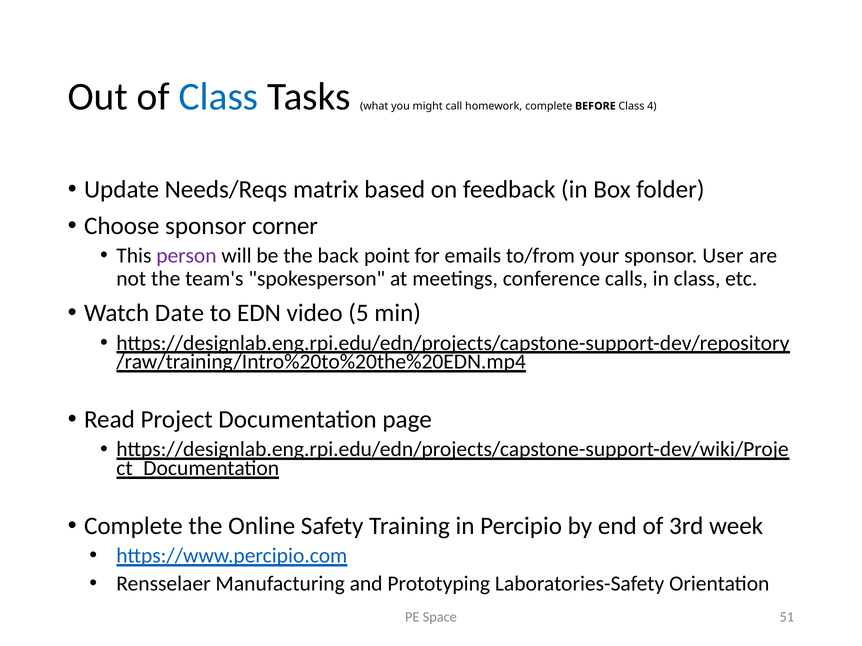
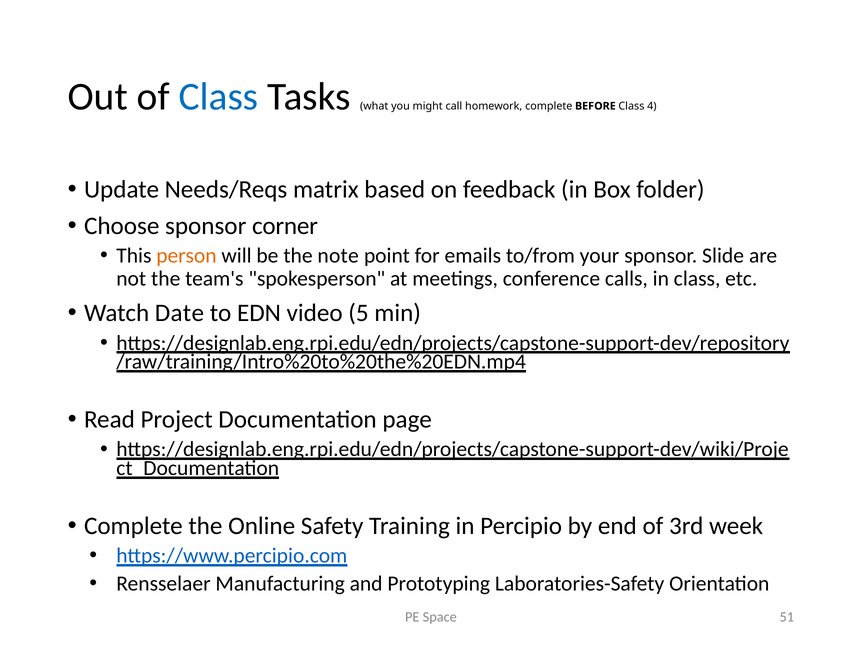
person colour: purple -> orange (186, 256)
back: back -> note (338, 256)
User: User -> Slide (723, 256)
